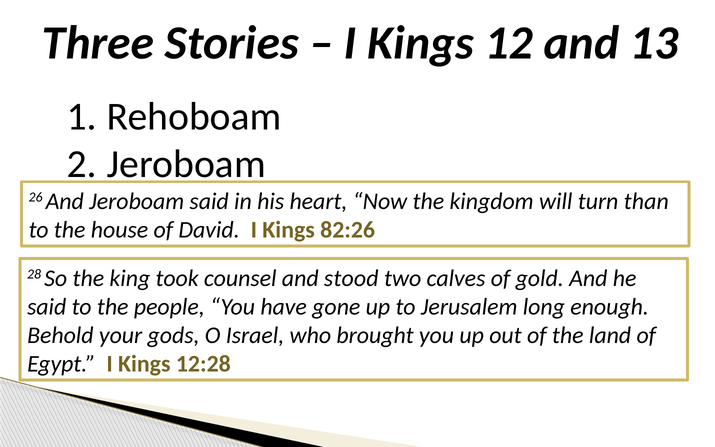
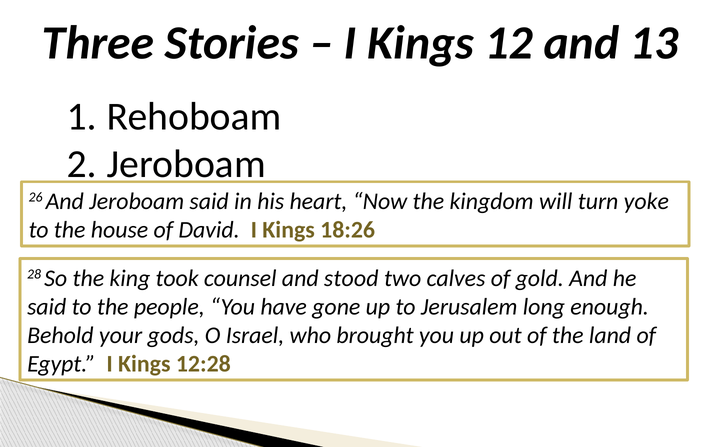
than: than -> yoke (646, 201)
82:26: 82:26 -> 18:26 (348, 230)
